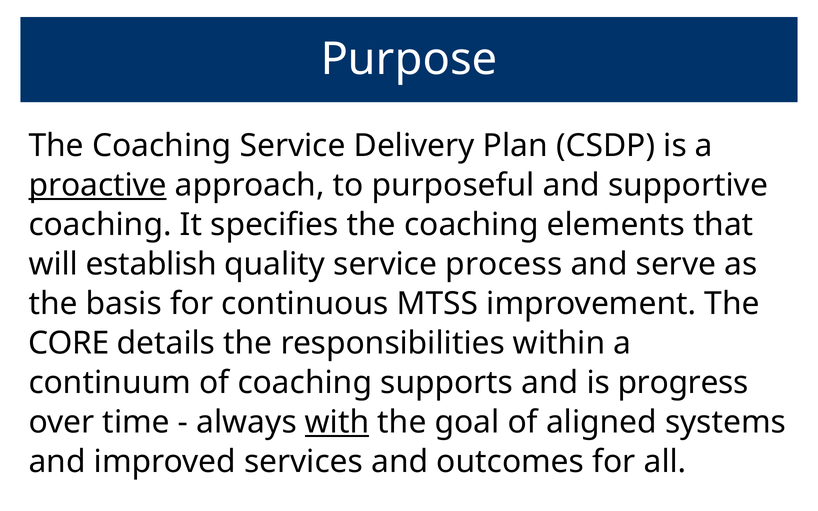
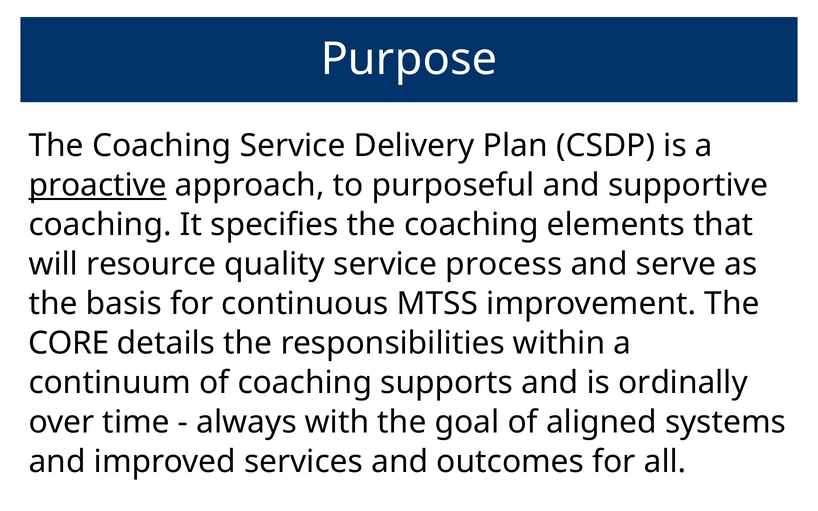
establish: establish -> resource (151, 265)
progress: progress -> ordinally (683, 383)
with underline: present -> none (337, 423)
